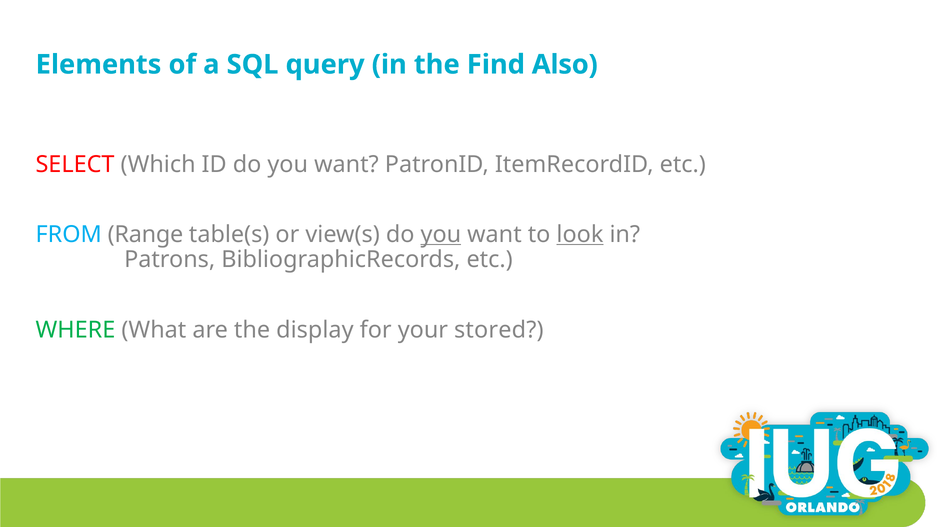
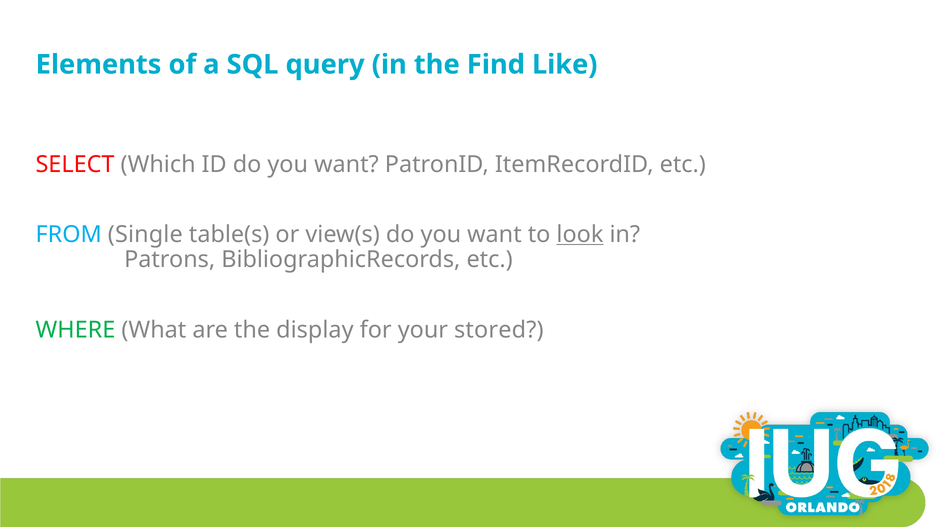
Also: Also -> Like (565, 65)
Range: Range -> Single (145, 234)
you underline: present -> none (441, 234)
